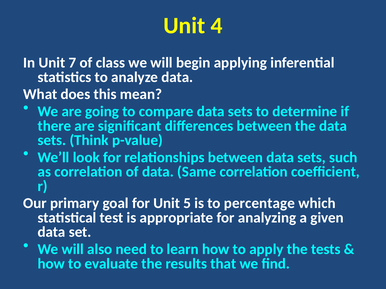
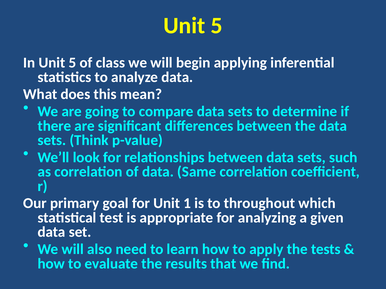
4: 4 -> 5 (217, 26)
In Unit 7: 7 -> 5 (72, 63)
5: 5 -> 1 (187, 204)
percentage: percentage -> throughout (259, 204)
